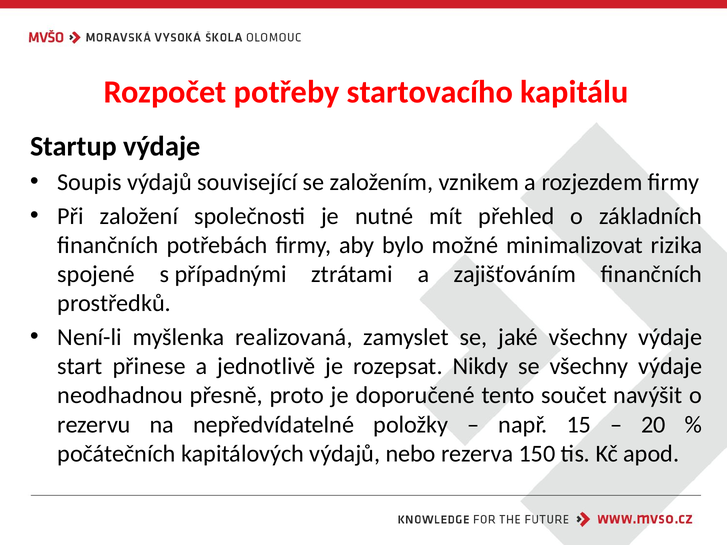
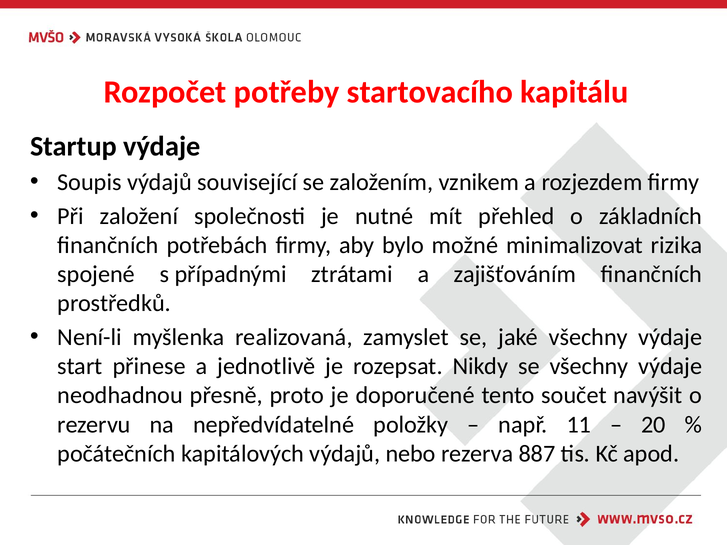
15: 15 -> 11 (579, 425)
150: 150 -> 887 (537, 454)
